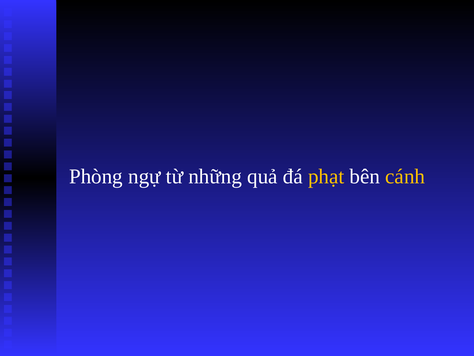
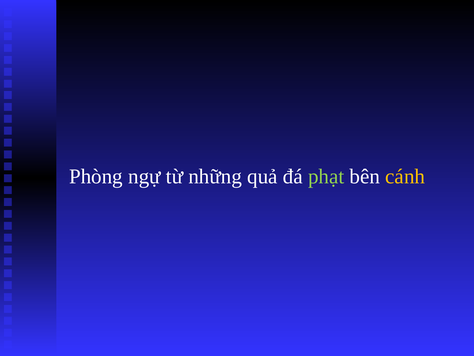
phạt colour: yellow -> light green (326, 176)
